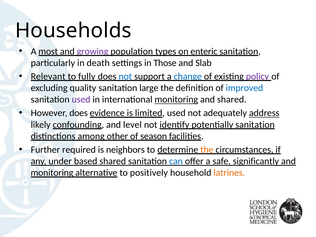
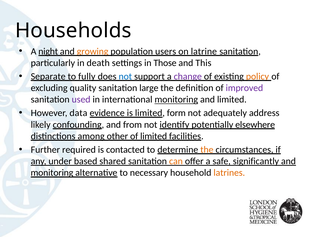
most: most -> night (48, 51)
growing colour: purple -> orange (93, 51)
types: types -> users (166, 51)
enteric: enteric -> latrine (204, 51)
Slab: Slab -> This (203, 63)
Relevant: Relevant -> Separate (48, 76)
change colour: blue -> purple (188, 76)
policy colour: purple -> orange (257, 76)
improved colour: blue -> purple (244, 88)
and shared: shared -> limited (232, 100)
However does: does -> data (78, 113)
limited used: used -> form (176, 113)
address underline: present -> none (264, 113)
level: level -> from (133, 125)
potentially sanitation: sanitation -> elsewhere (255, 125)
of season: season -> limited (154, 136)
neighbors: neighbors -> contacted (125, 150)
can colour: blue -> orange (176, 161)
positively: positively -> necessary (149, 173)
